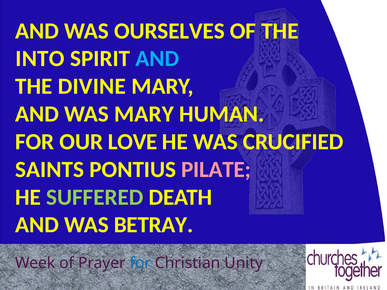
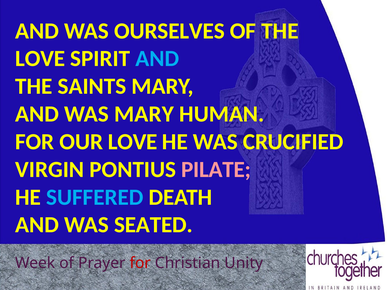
INTO: INTO -> LOVE (40, 59)
DIVINE: DIVINE -> SAINTS (92, 86)
SAINTS: SAINTS -> VIRGIN (50, 170)
SUFFERED colour: light green -> light blue (95, 197)
BETRAY: BETRAY -> SEATED (153, 225)
for colour: blue -> red (140, 263)
